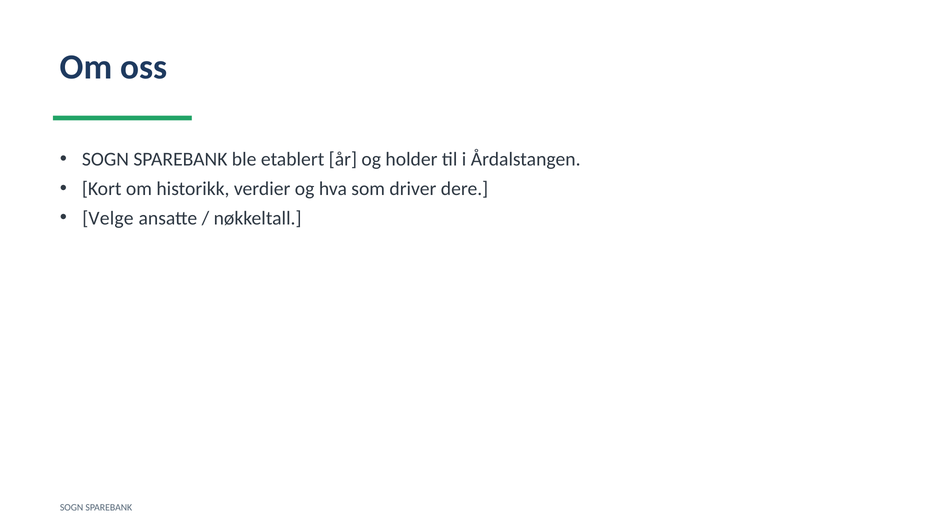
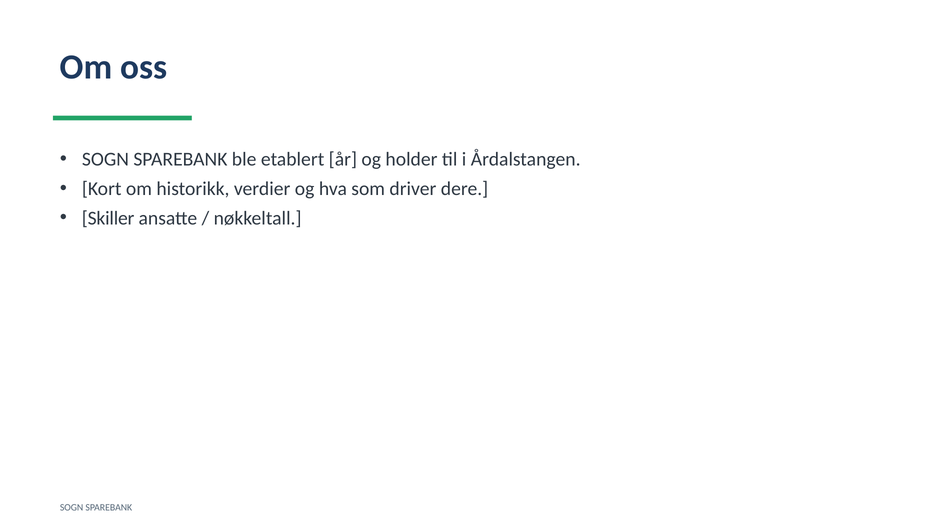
Velge: Velge -> Skiller (108, 218)
